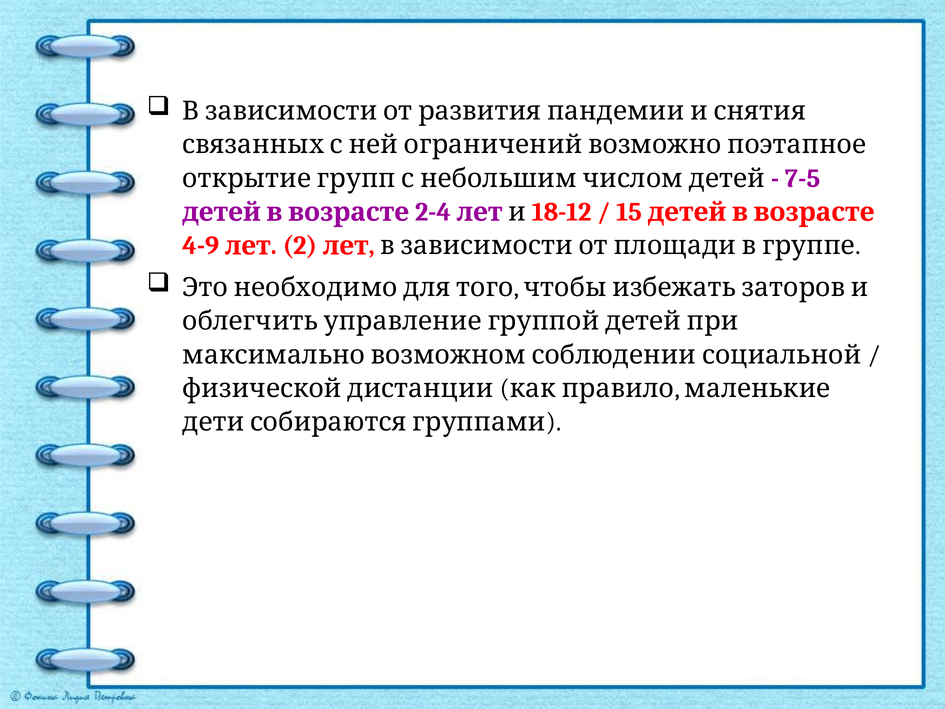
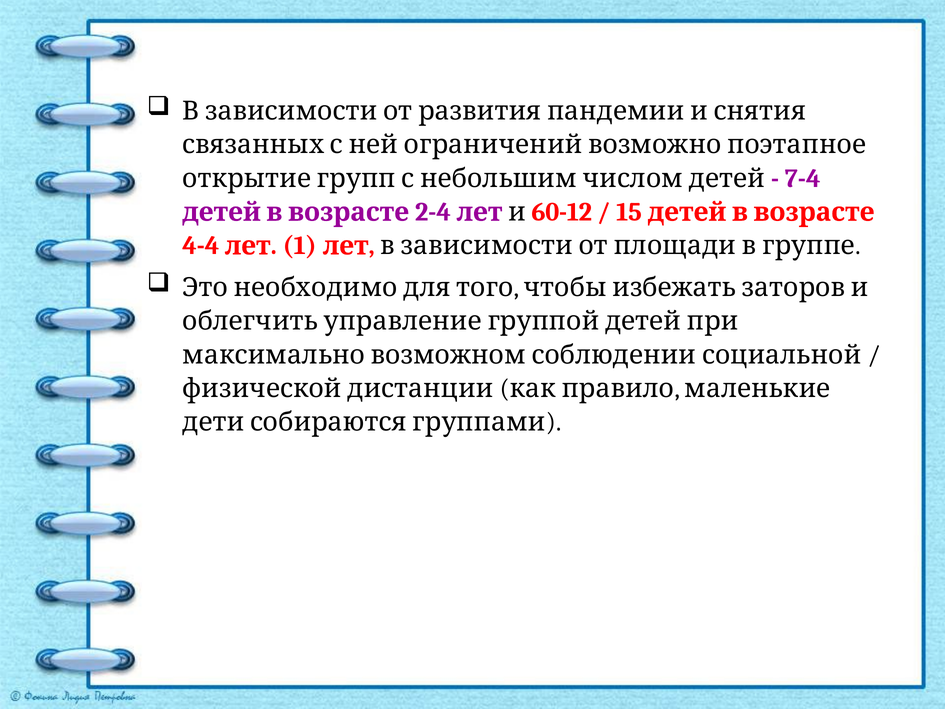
7-5: 7-5 -> 7-4 (803, 178)
18-12: 18-12 -> 60-12 (562, 212)
4-9: 4-9 -> 4-4 (201, 246)
2: 2 -> 1 (300, 246)
